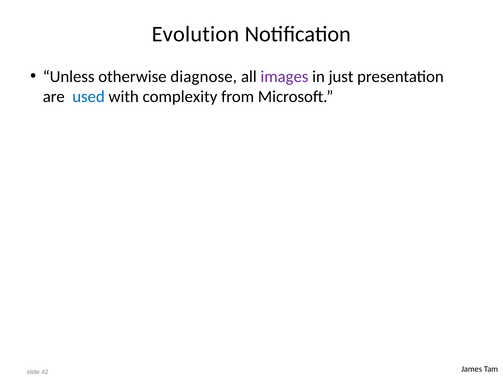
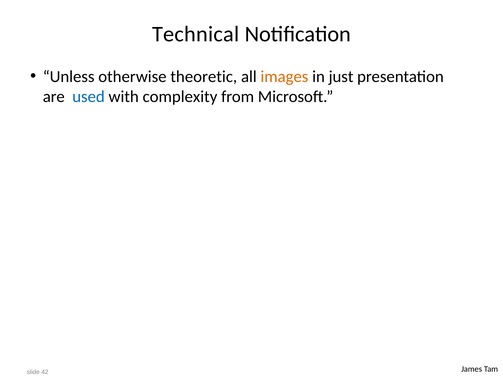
Evolution: Evolution -> Technical (196, 34)
diagnose: diagnose -> theoretic (204, 77)
images colour: purple -> orange (284, 77)
